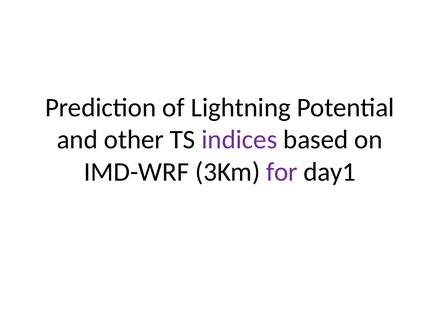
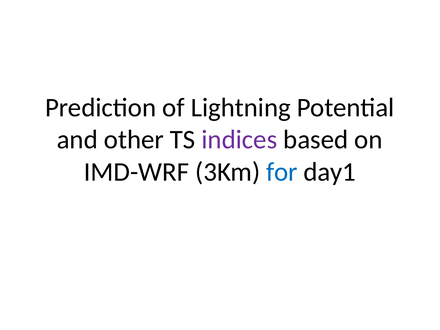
for colour: purple -> blue (282, 172)
